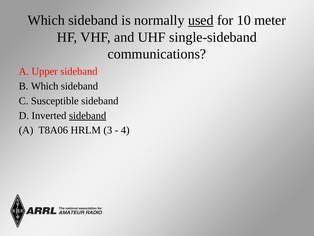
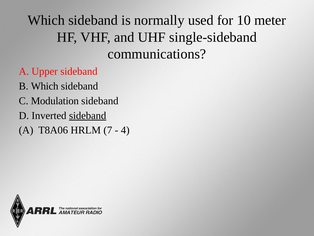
used underline: present -> none (201, 20)
Susceptible: Susceptible -> Modulation (55, 101)
3: 3 -> 7 (108, 130)
